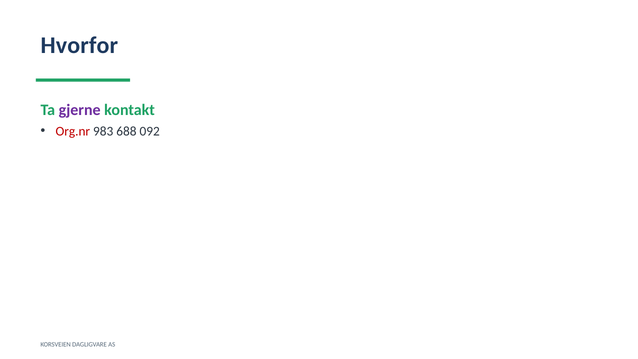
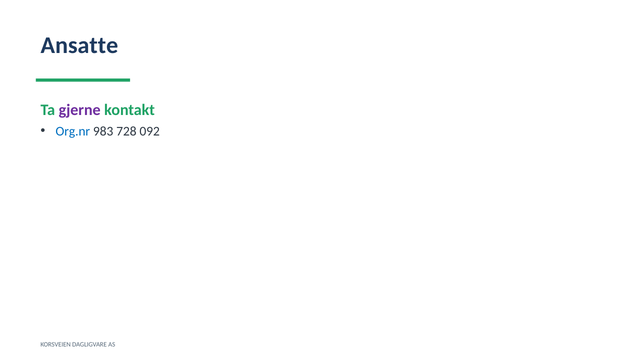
Hvorfor: Hvorfor -> Ansatte (79, 46)
Org.nr colour: red -> blue (73, 131)
688: 688 -> 728 (126, 131)
